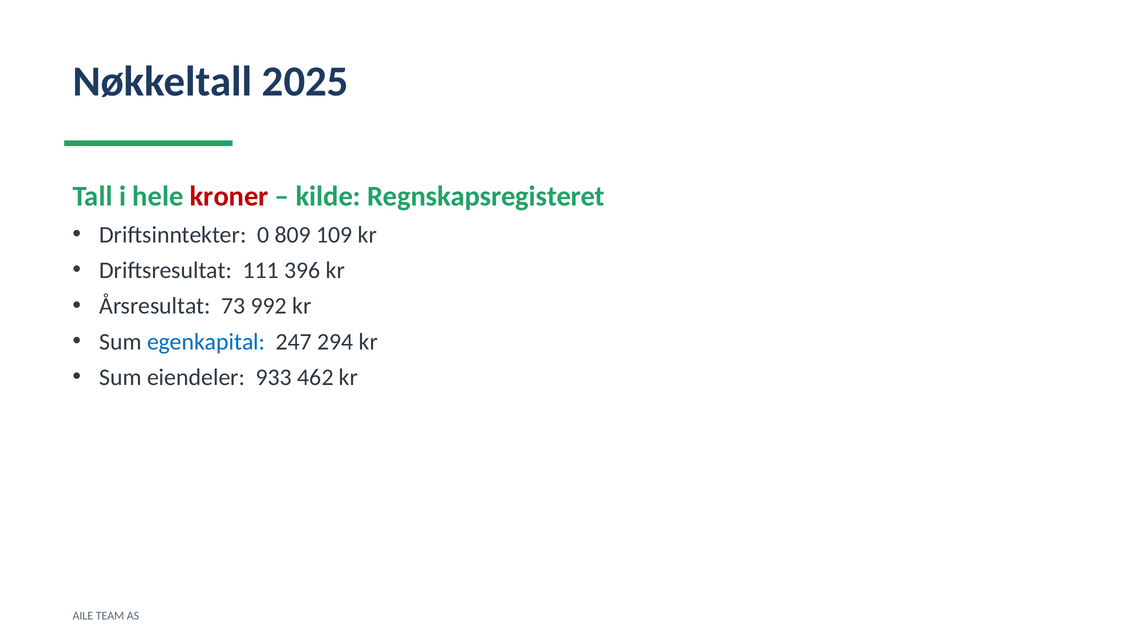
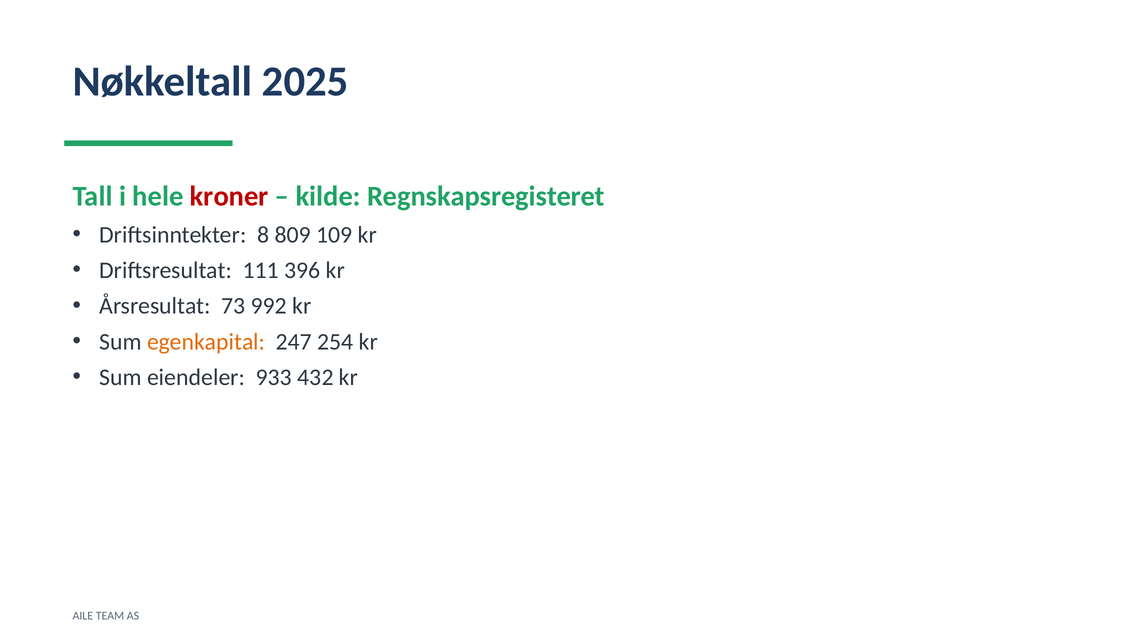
0: 0 -> 8 (263, 235)
egenkapital colour: blue -> orange (206, 342)
294: 294 -> 254 (335, 342)
462: 462 -> 432 (315, 377)
